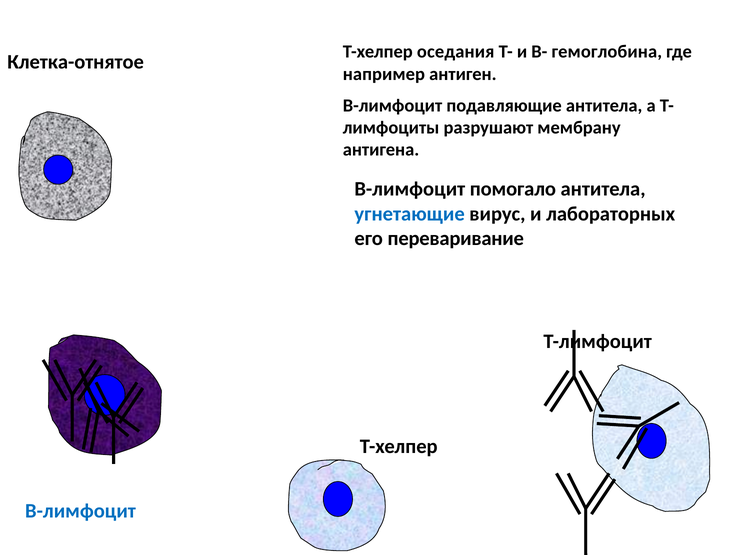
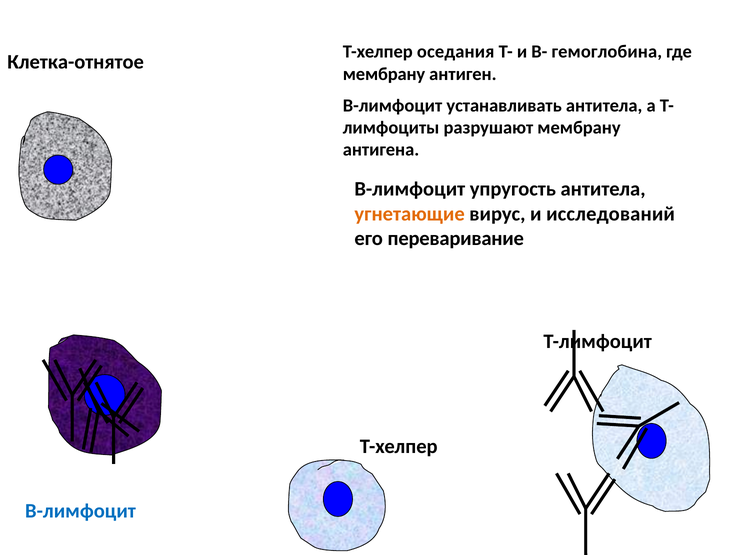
например: например -> мембрану (384, 74)
подавляющие: подавляющие -> устанавливать (504, 105)
помогало: помогало -> упругость (513, 189)
угнетающие colour: blue -> orange (410, 214)
лабораторных: лабораторных -> исследований (611, 214)
